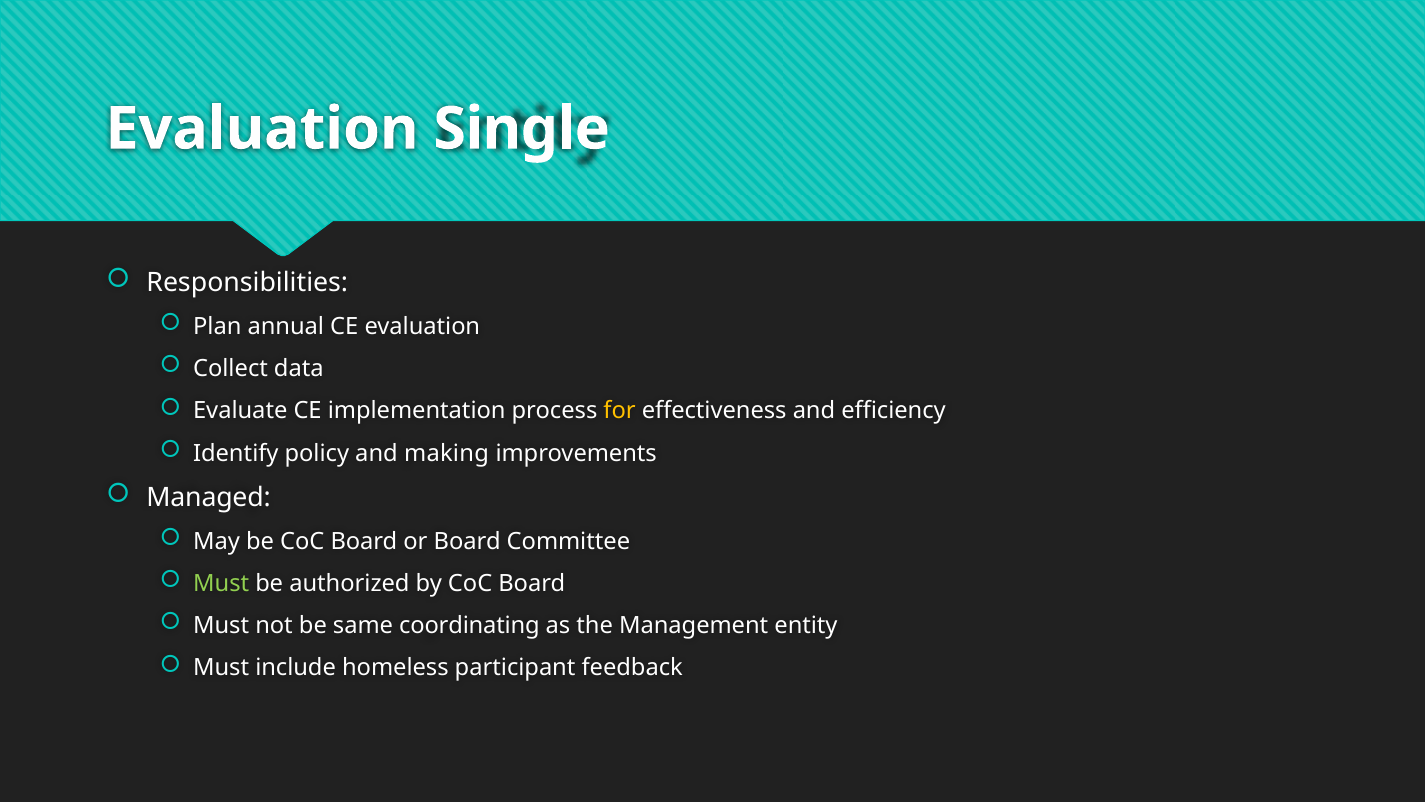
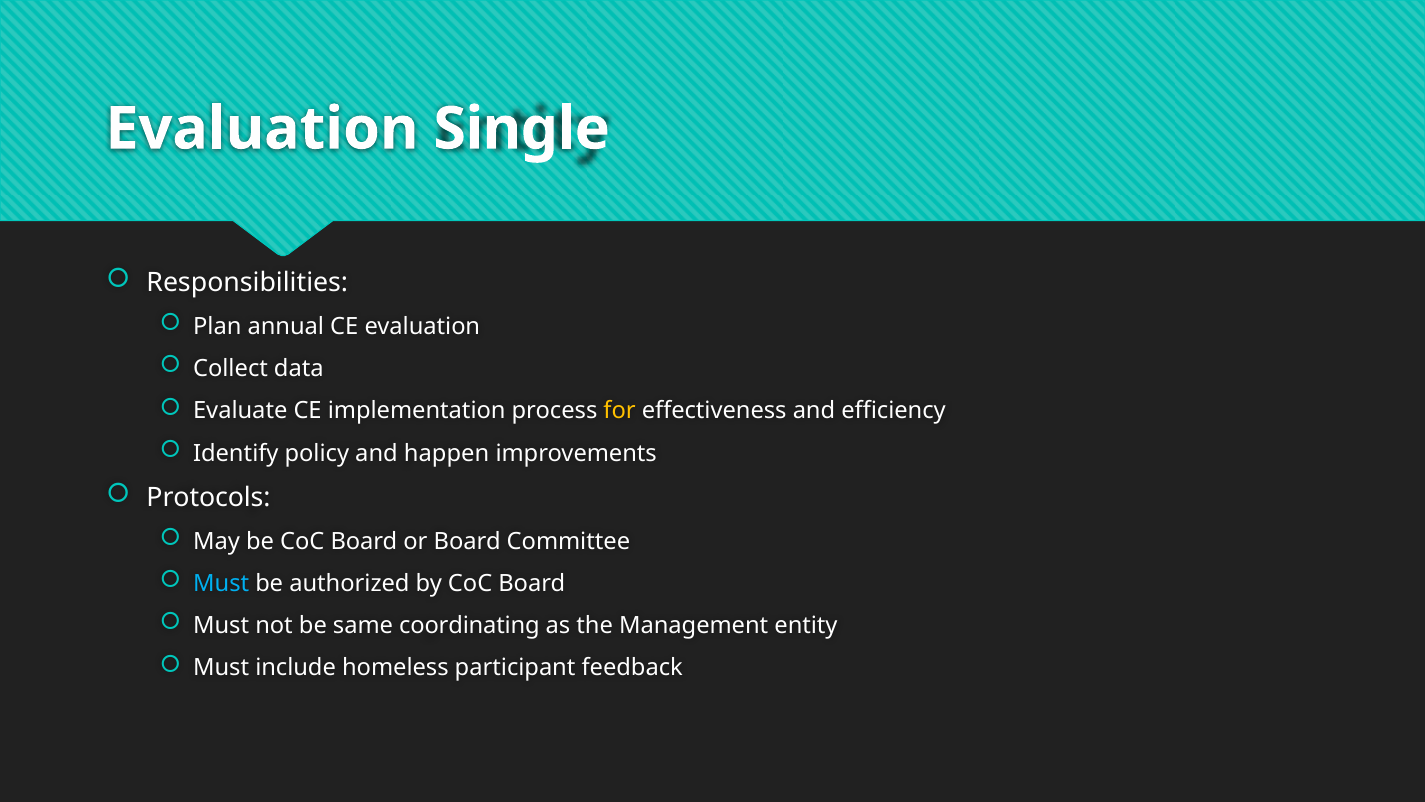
making: making -> happen (447, 453)
Managed: Managed -> Protocols (209, 498)
Must colour: light green -> light blue (221, 584)
